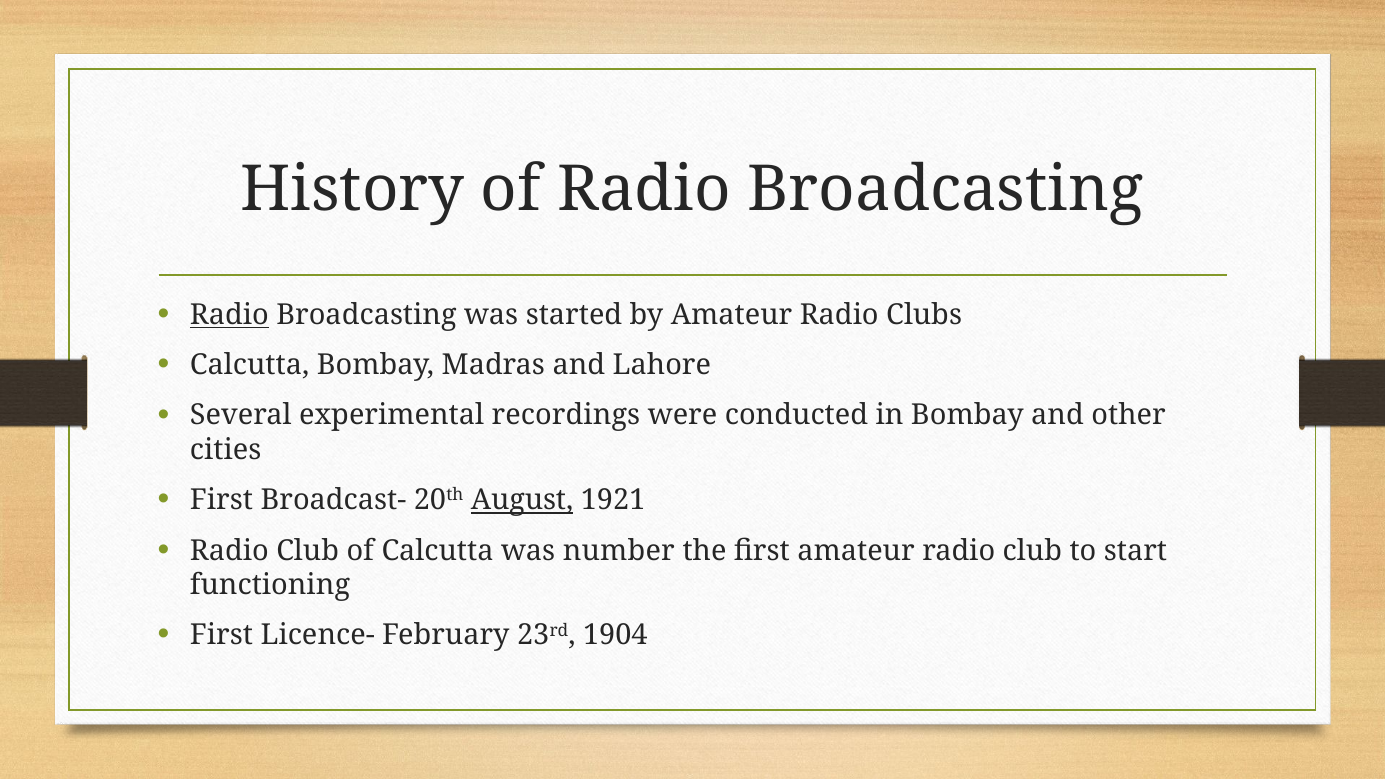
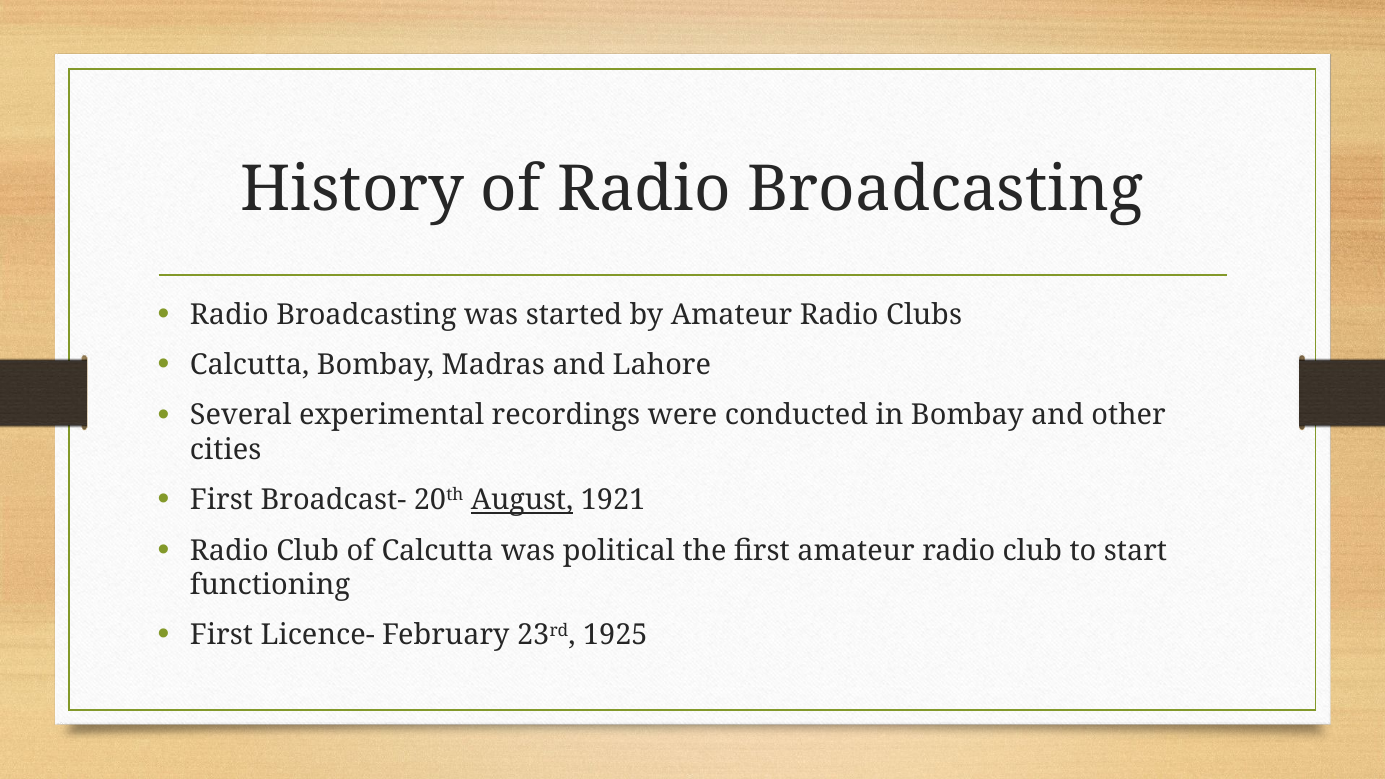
Radio underline: present -> none (229, 315)
number: number -> political (619, 551)
1904: 1904 -> 1925 (615, 635)
